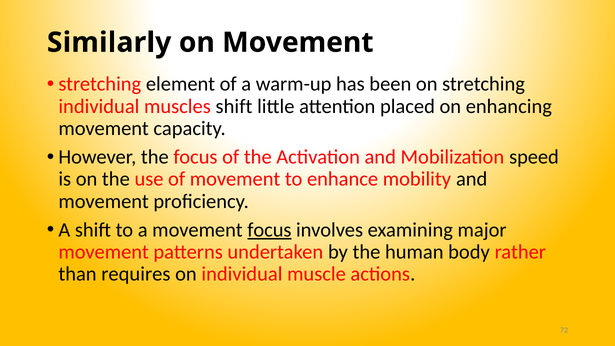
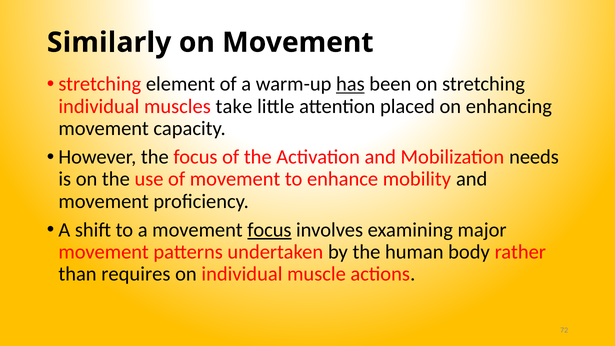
has underline: none -> present (350, 84)
muscles shift: shift -> take (234, 106)
speed: speed -> needs (534, 157)
